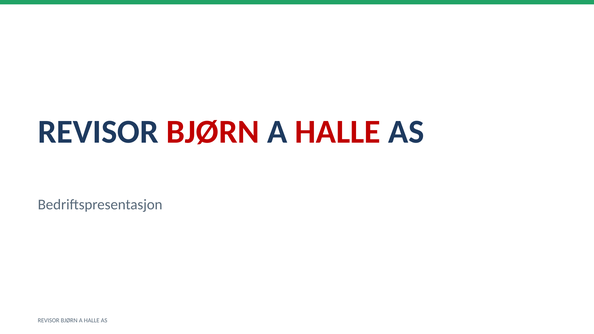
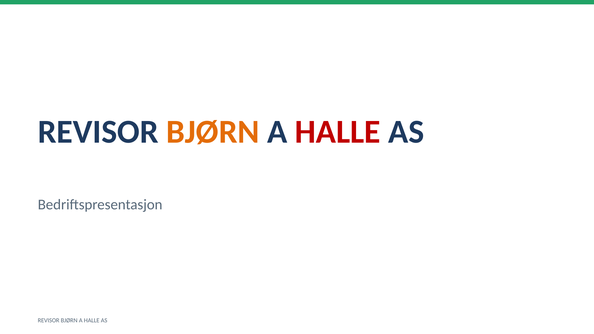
BJØRN colour: red -> orange (213, 132)
